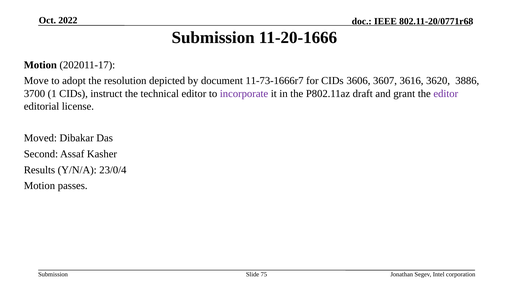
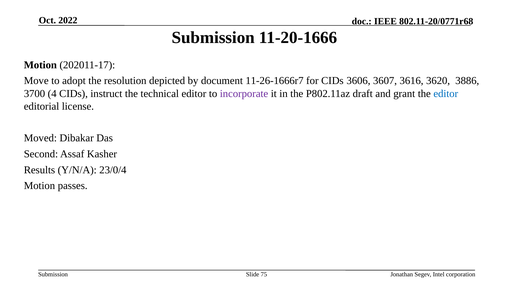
11-73-1666r7: 11-73-1666r7 -> 11-26-1666r7 (275, 81)
1: 1 -> 4 (52, 94)
editor colour: purple -> blue (446, 94)
